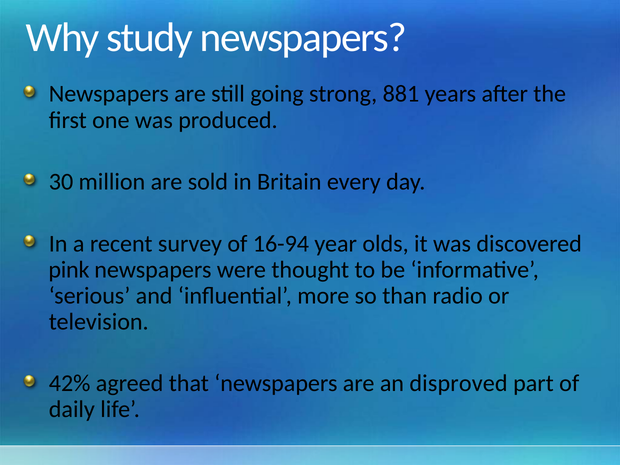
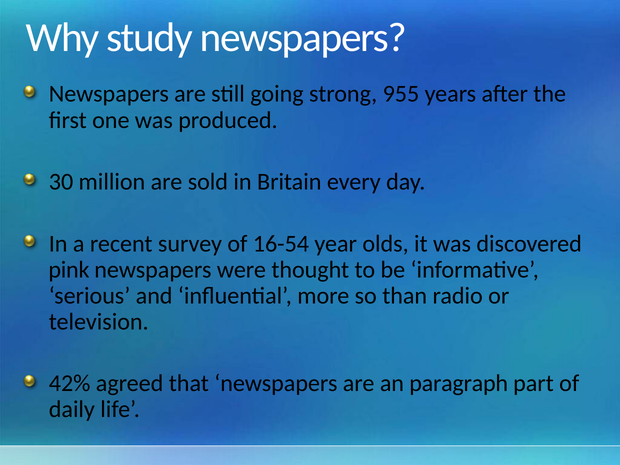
881: 881 -> 955 (401, 94)
16-94: 16-94 -> 16-54 (281, 244)
disproved: disproved -> paragraph (459, 383)
